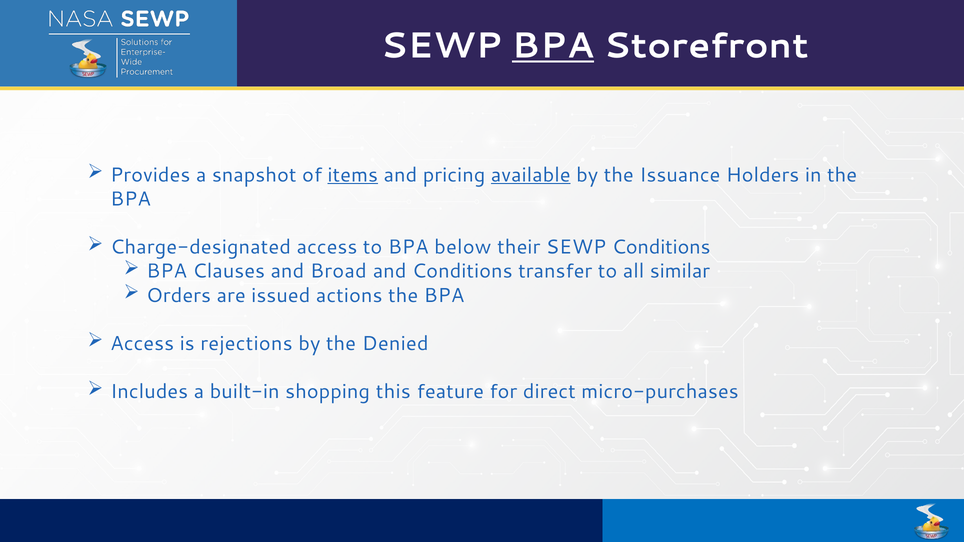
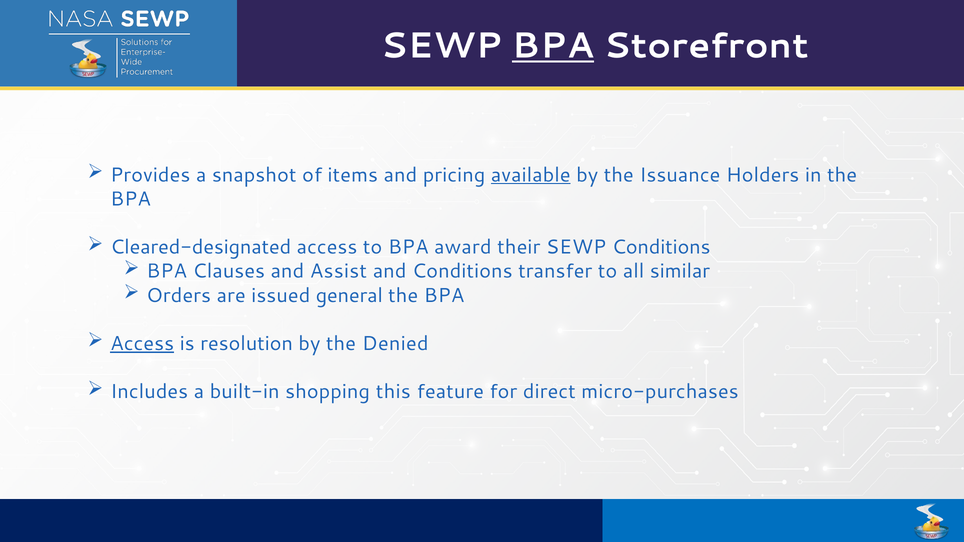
items underline: present -> none (353, 175)
Charge-designated: Charge-designated -> Cleared-designated (201, 247)
below: below -> award (463, 247)
Broad: Broad -> Assist (338, 271)
actions: actions -> general (349, 296)
Access underline: none -> present (142, 344)
rejections: rejections -> resolution (247, 344)
